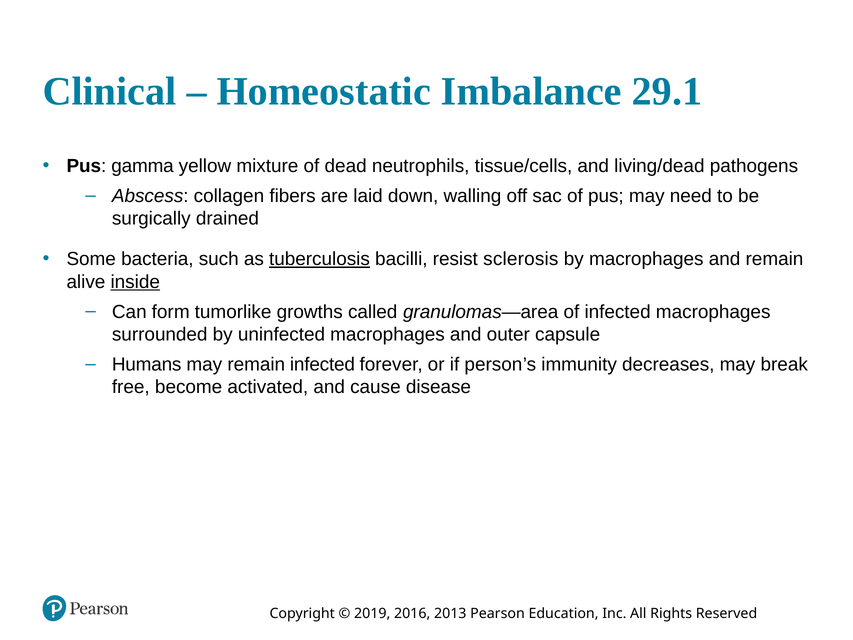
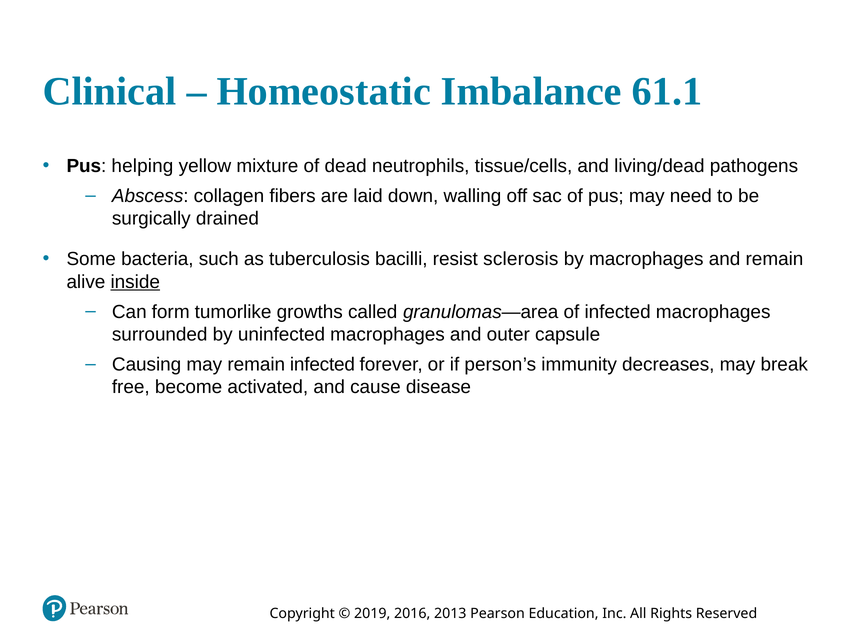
29.1: 29.1 -> 61.1 (667, 91)
gamma: gamma -> helping (142, 166)
tuberculosis underline: present -> none (319, 259)
Humans: Humans -> Causing (147, 364)
